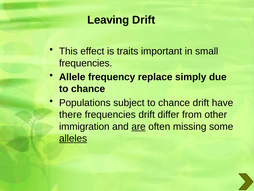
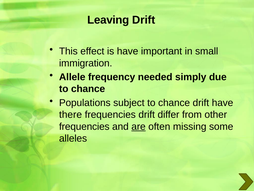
is traits: traits -> have (128, 51)
frequencies: frequencies -> immigration (86, 63)
replace: replace -> needed (155, 77)
immigration: immigration -> frequencies (84, 126)
alleles underline: present -> none (73, 138)
